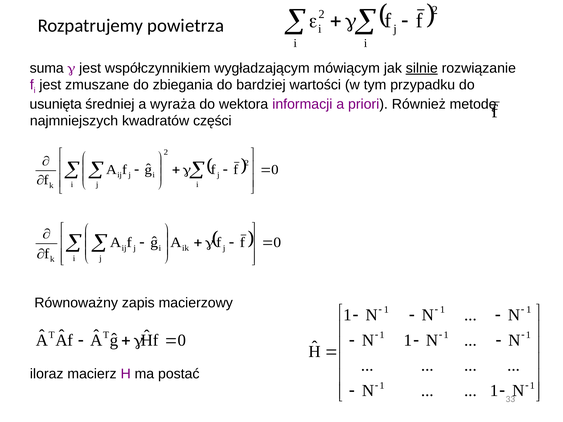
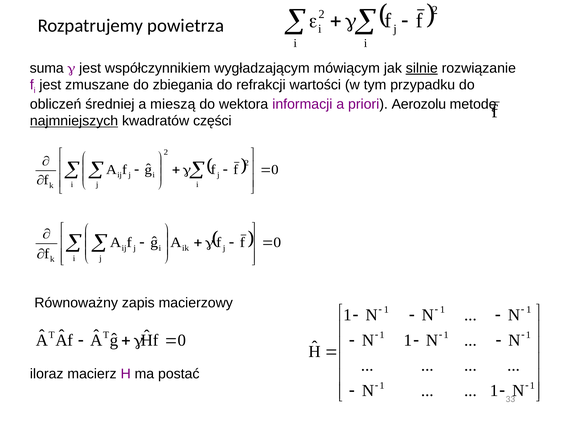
bardziej: bardziej -> refrakcji (261, 85)
usunięta: usunięta -> obliczeń (56, 104)
wyraża: wyraża -> mieszą (173, 104)
Również: Również -> Aerozolu (419, 104)
najmniejszych underline: none -> present (74, 121)
